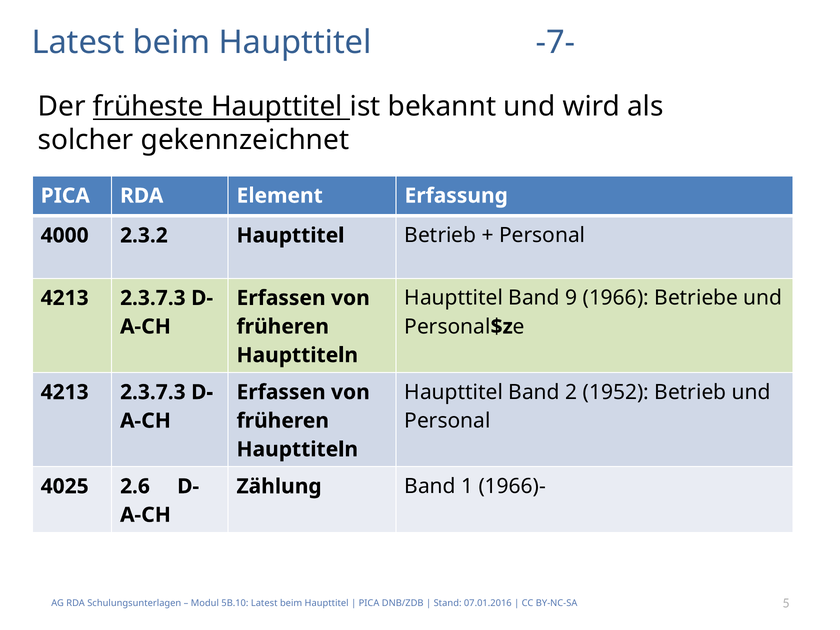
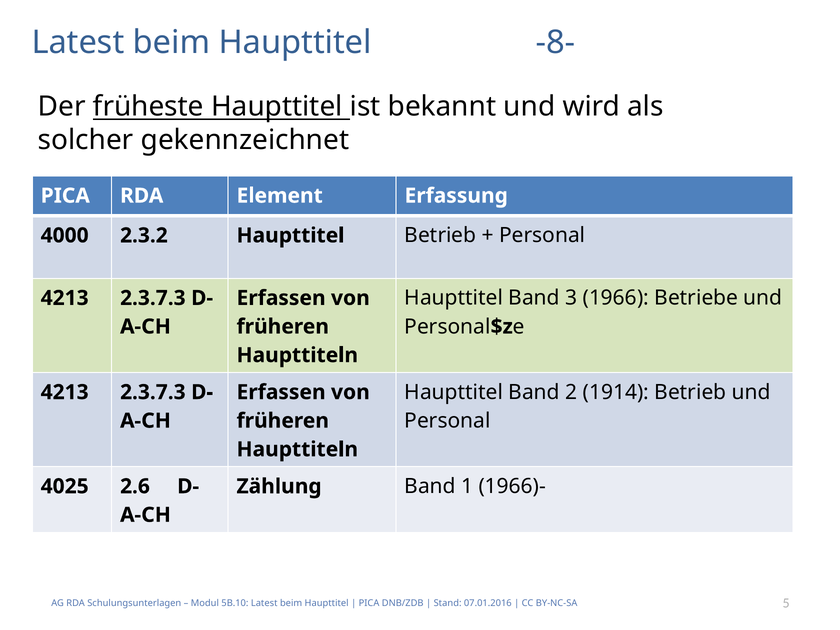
-7-: -7- -> -8- (555, 42)
9: 9 -> 3 (571, 298)
1952: 1952 -> 1914 (616, 392)
